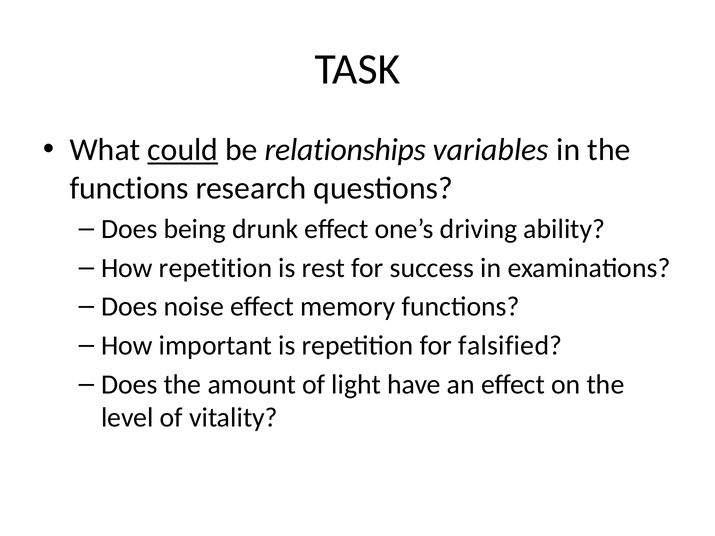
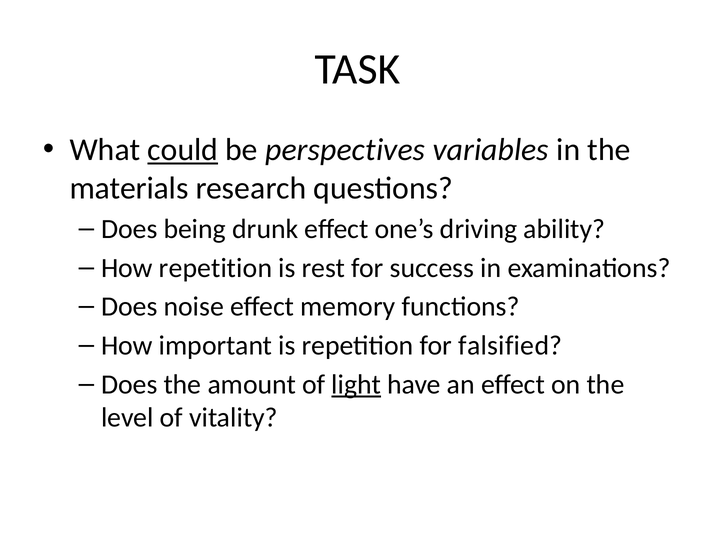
relationships: relationships -> perspectives (345, 150)
functions: functions -> materials (129, 188)
light underline: none -> present (356, 385)
